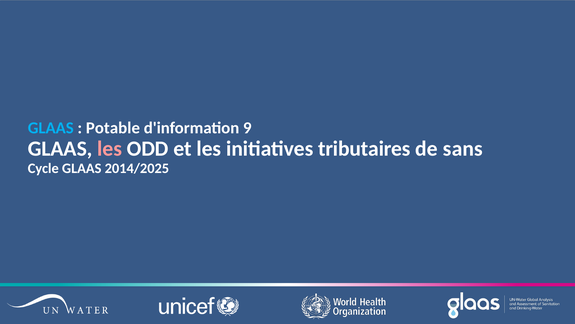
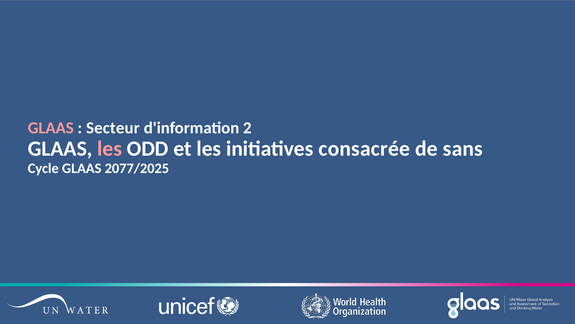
GLAAS colour: light blue -> pink (51, 128)
Potable: Potable -> Secteur (113, 128)
9: 9 -> 2 (247, 128)
tributaires: tributaires -> consacrée (364, 149)
2014/2025: 2014/2025 -> 2077/2025 (137, 168)
